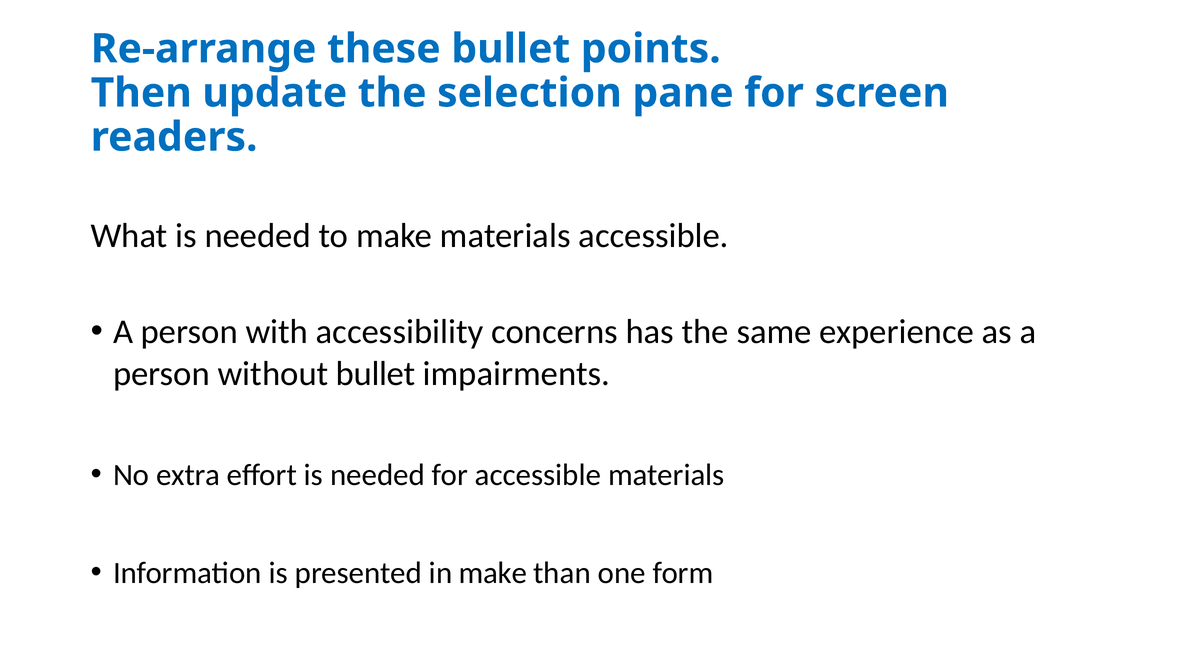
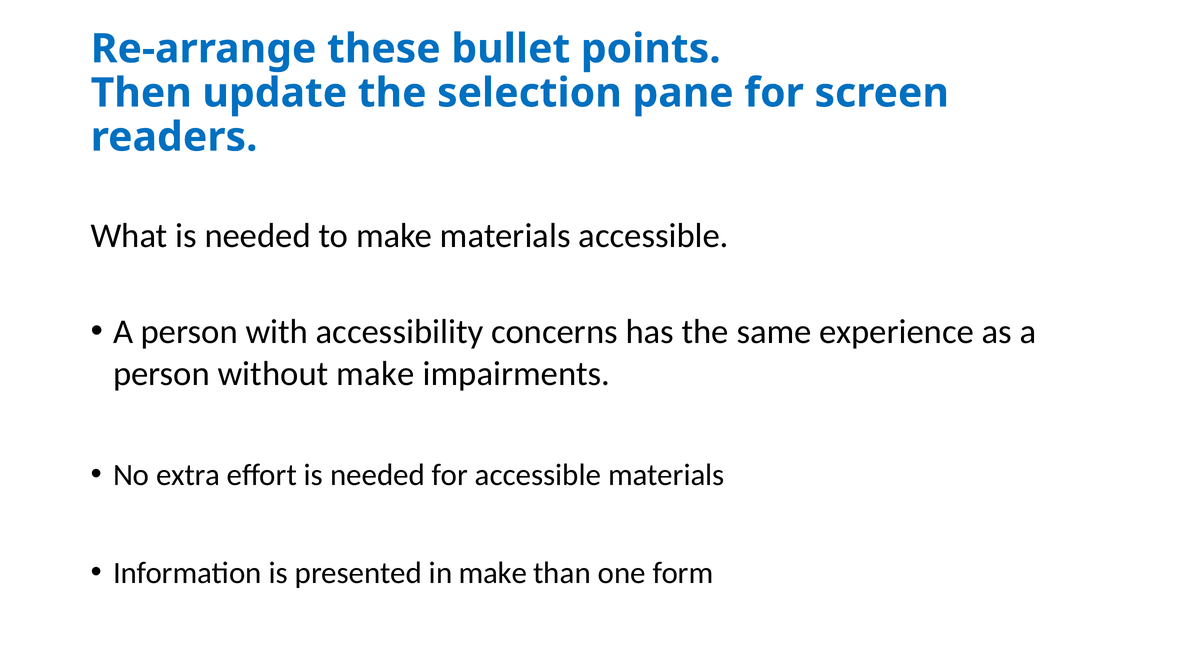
without bullet: bullet -> make (375, 374)
